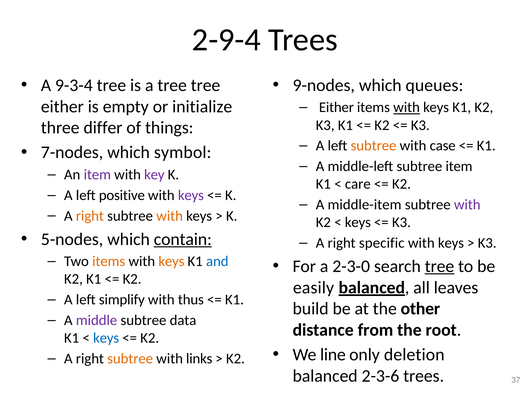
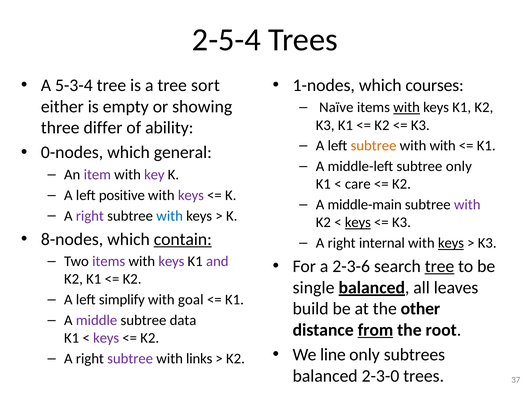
2-9-4: 2-9-4 -> 2-5-4 (226, 40)
9-3-4: 9-3-4 -> 5-3-4 (74, 85)
tree tree: tree -> sort (205, 85)
9-nodes: 9-nodes -> 1-nodes (324, 85)
queues: queues -> courses (435, 85)
initialize: initialize -> showing (202, 106)
Either: Either -> Naïve (336, 107)
things: things -> ability (169, 128)
with case: case -> with (443, 146)
7-nodes: 7-nodes -> 0-nodes (72, 152)
symbol: symbol -> general (183, 152)
subtree item: item -> only (459, 166)
middle-item: middle-item -> middle-main (365, 205)
right colour: orange -> purple (90, 216)
with colour: orange -> blue (170, 216)
keys underline: none -> present (358, 222)
5-nodes: 5-nodes -> 8-nodes (72, 239)
specific: specific -> internal (382, 243)
keys underline: none -> present (451, 243)
items colour: orange -> purple (109, 261)
keys colour: orange -> purple (171, 261)
and colour: blue -> purple (217, 261)
2-3-0: 2-3-0 -> 2-3-6 (351, 266)
easily: easily -> single (314, 287)
thus: thus -> goal (191, 299)
from underline: none -> present (375, 330)
keys colour: blue -> purple (106, 338)
deletion: deletion -> subtrees (414, 354)
subtree colour: orange -> purple (130, 358)
2-3-6: 2-3-6 -> 2-3-0 (380, 375)
